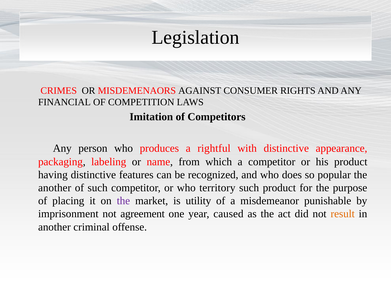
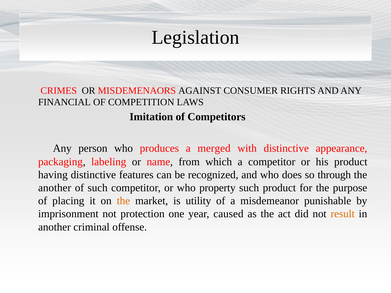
rightful: rightful -> merged (214, 148)
popular: popular -> through (334, 175)
territory: territory -> property (217, 188)
the colour: purple -> orange (123, 201)
agreement: agreement -> protection (143, 214)
